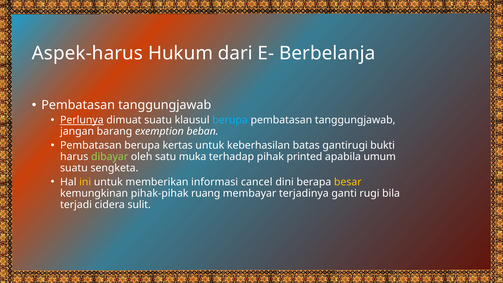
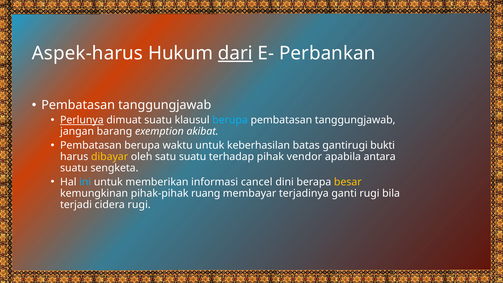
dari underline: none -> present (235, 53)
Berbelanja: Berbelanja -> Perbankan (327, 53)
beban: beban -> akibat (202, 131)
kertas: kertas -> waktu (178, 145)
dibayar colour: light green -> yellow (110, 157)
satu muka: muka -> suatu (193, 157)
printed: printed -> vendor (304, 157)
umum: umum -> antara (380, 157)
ini colour: yellow -> light blue (85, 182)
cidera sulit: sulit -> rugi (139, 205)
